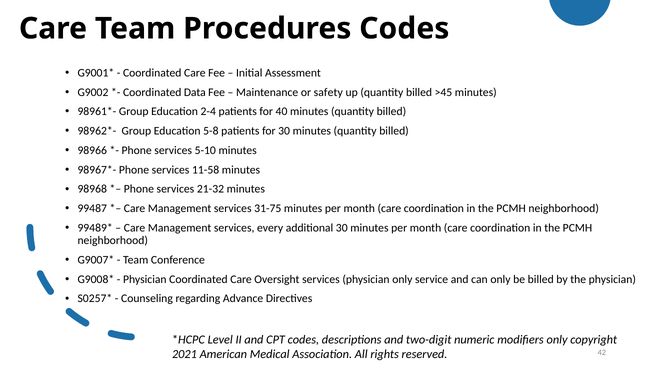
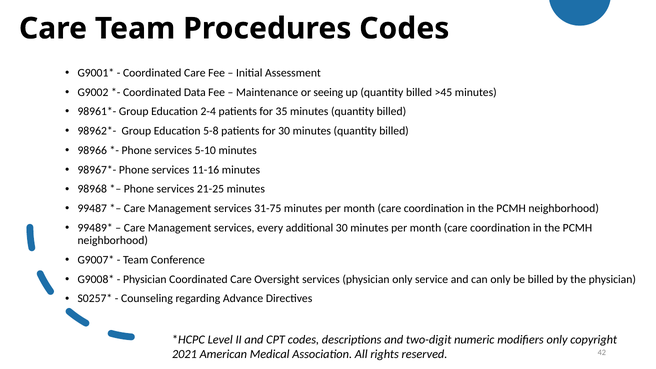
safety: safety -> seeing (328, 92)
40: 40 -> 35 (282, 112)
11-58: 11-58 -> 11-16 (206, 170)
21-32: 21-32 -> 21-25 (210, 189)
